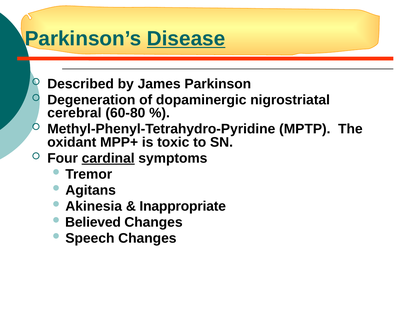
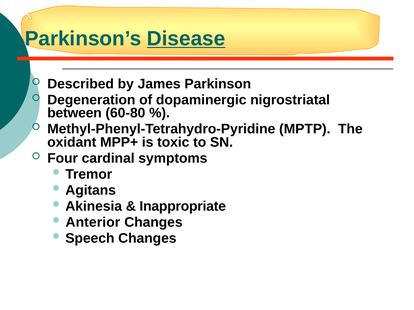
cerebral: cerebral -> between (75, 113)
cardinal underline: present -> none (108, 159)
Believed: Believed -> Anterior (93, 223)
